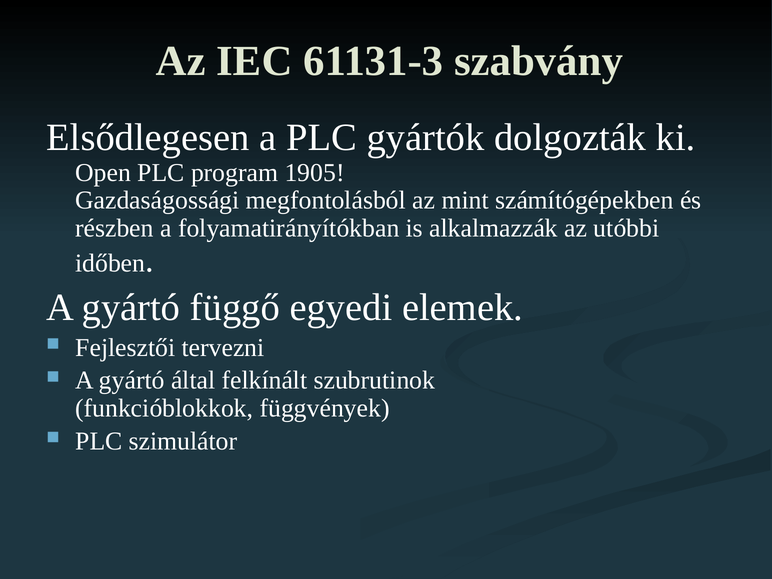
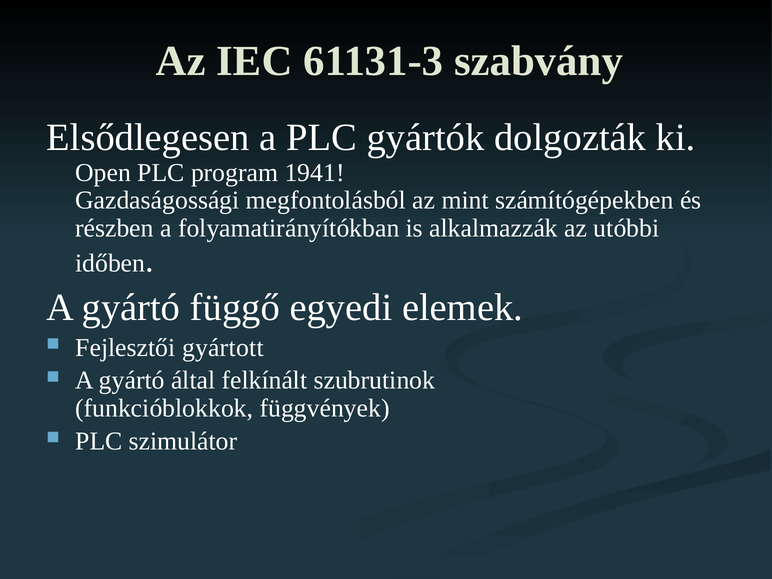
1905: 1905 -> 1941 (315, 173)
tervezni: tervezni -> gyártott (223, 348)
